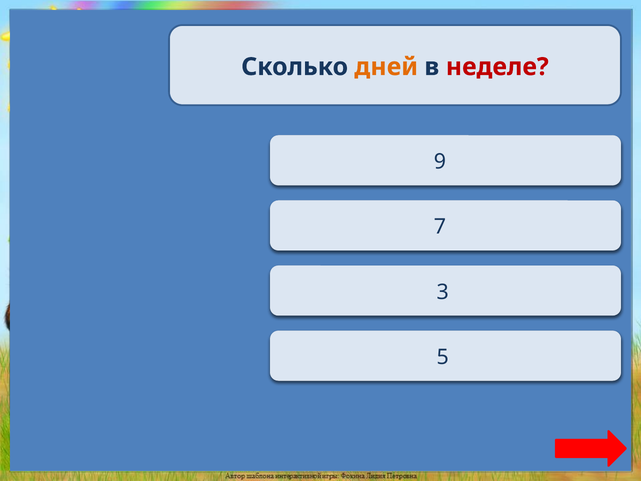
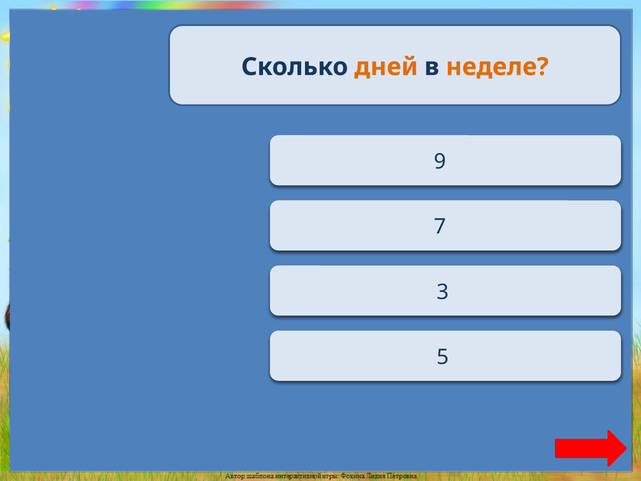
неделе colour: red -> orange (497, 67)
